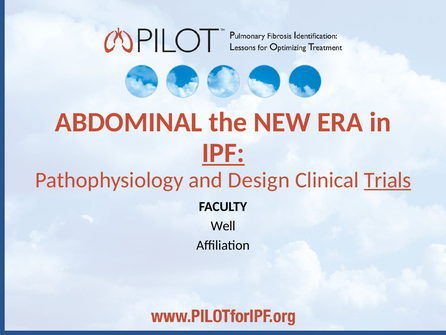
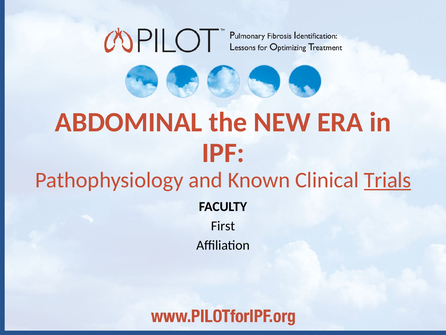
IPF underline: present -> none (223, 153)
Design: Design -> Known (259, 180)
Well: Well -> First (223, 226)
